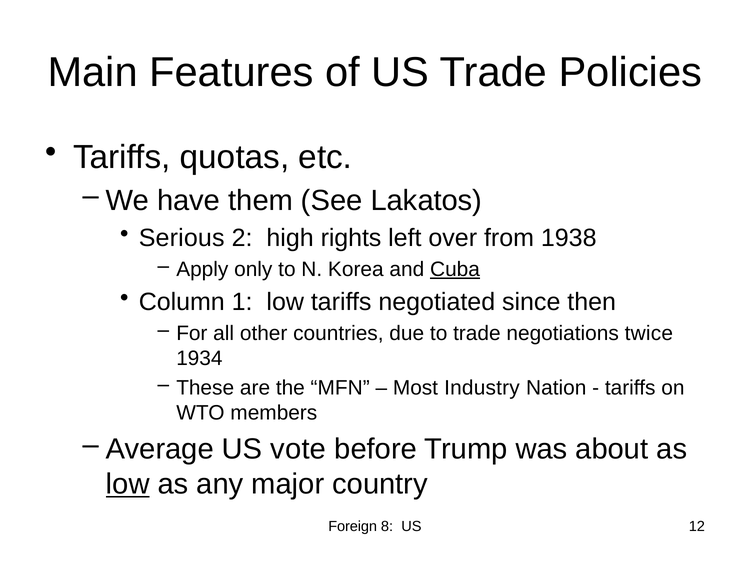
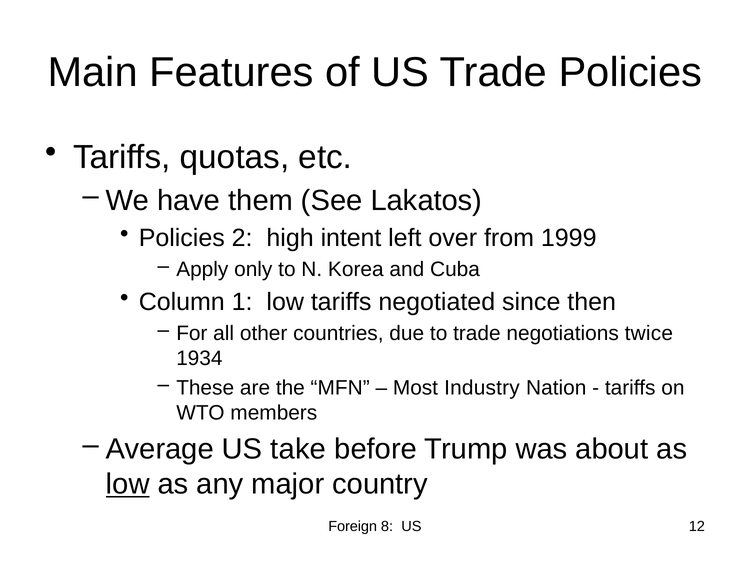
Serious: Serious -> Policies (182, 238)
rights: rights -> intent (351, 238)
1938: 1938 -> 1999 (569, 238)
Cuba underline: present -> none (455, 269)
vote: vote -> take (298, 449)
